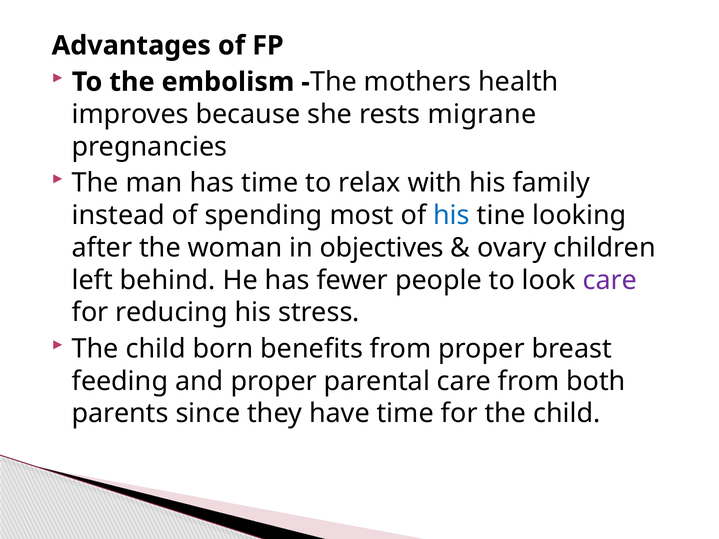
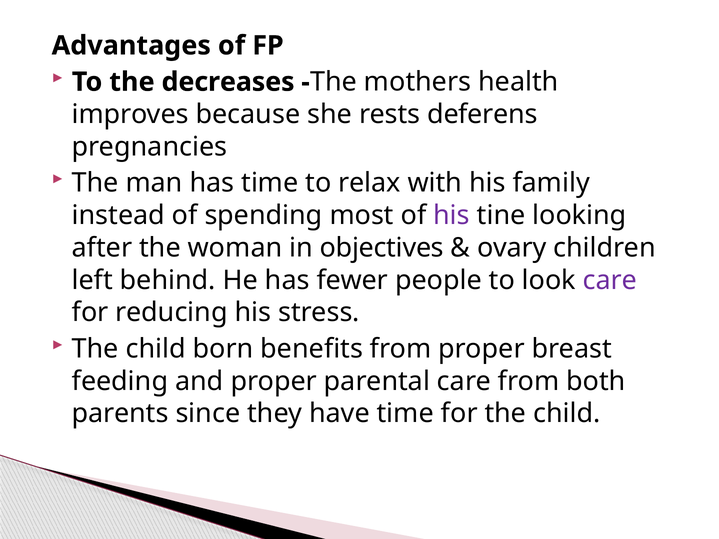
embolism: embolism -> decreases (228, 82)
migrane: migrane -> deferens (482, 114)
his colour: blue -> purple (452, 215)
